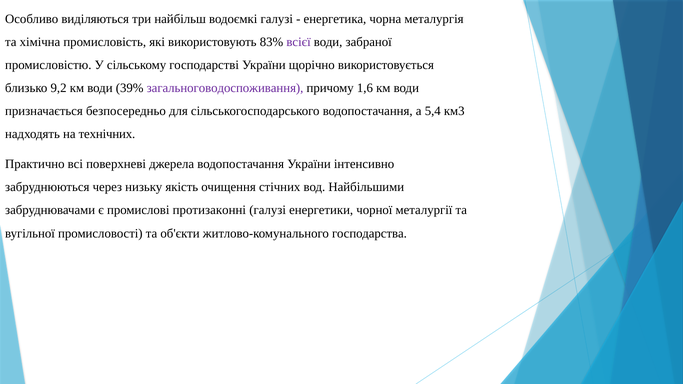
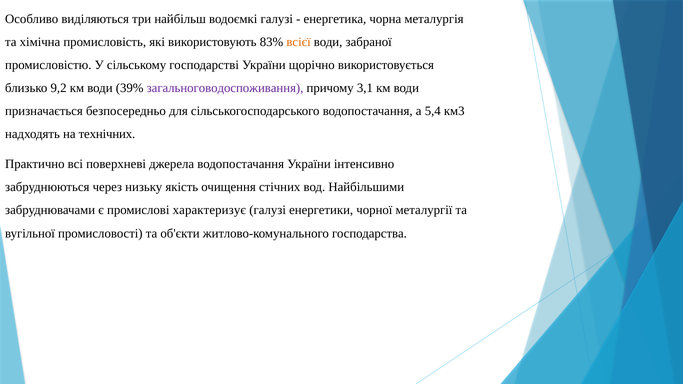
всієї colour: purple -> orange (299, 42)
1,6: 1,6 -> 3,1 (365, 88)
протизаконні: протизаконні -> характеризує (209, 210)
